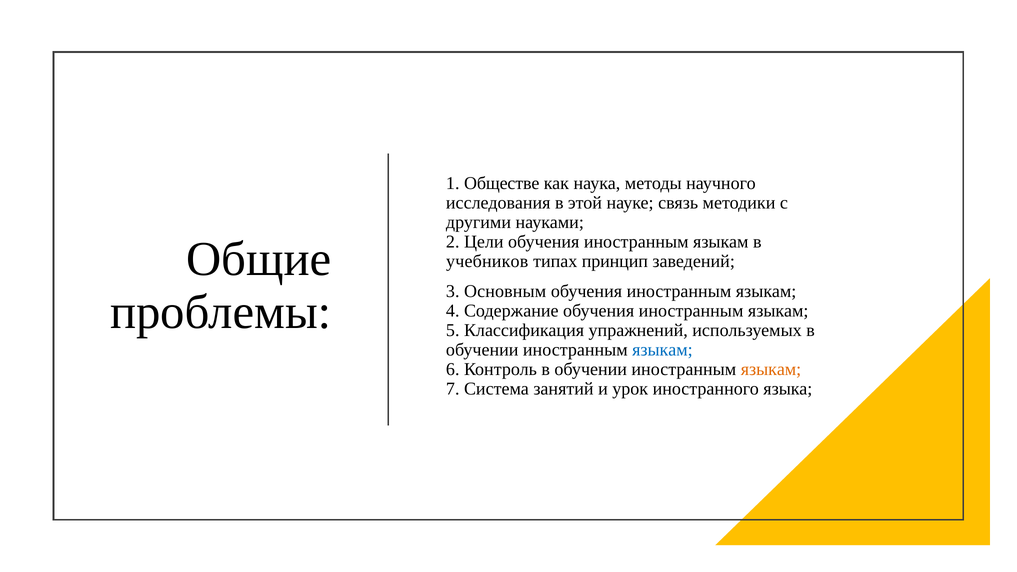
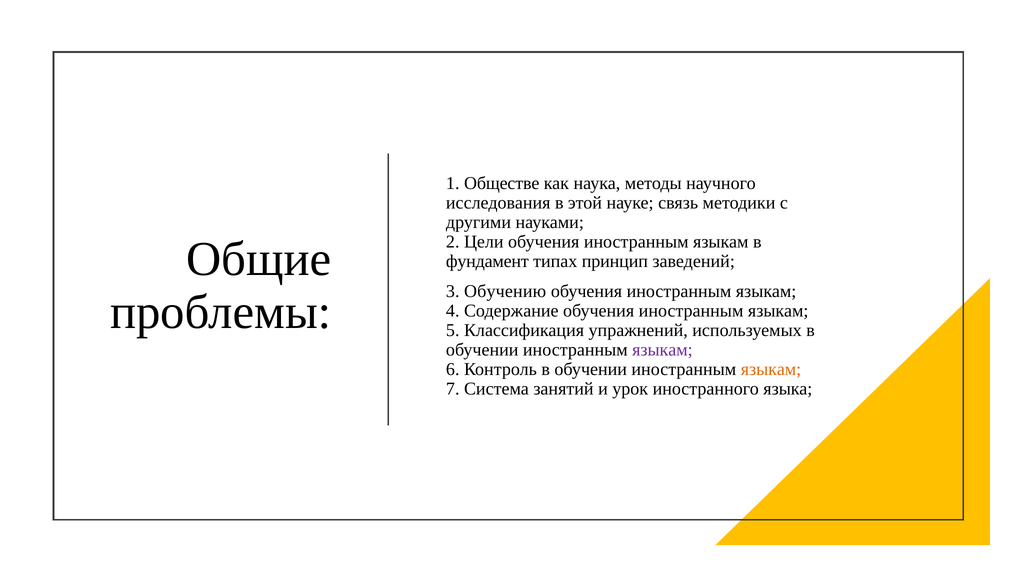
учебников: учебников -> фундамент (487, 261)
Основным: Основным -> Обучению (505, 291)
языкам colour: blue -> purple (662, 350)
